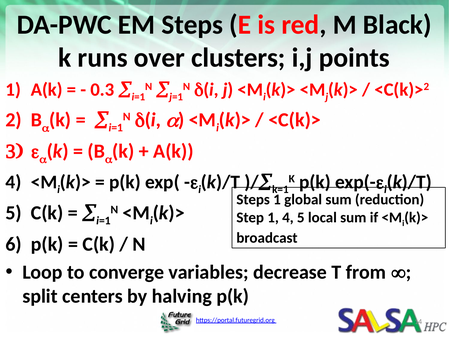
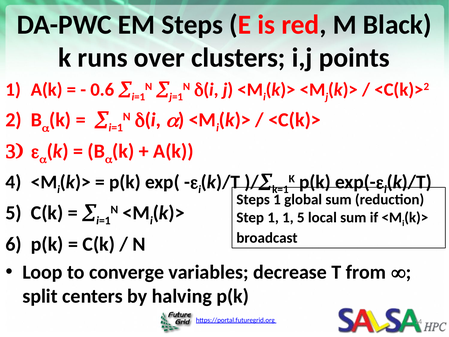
0.3: 0.3 -> 0.6 (102, 90)
1 4: 4 -> 1 (288, 217)
